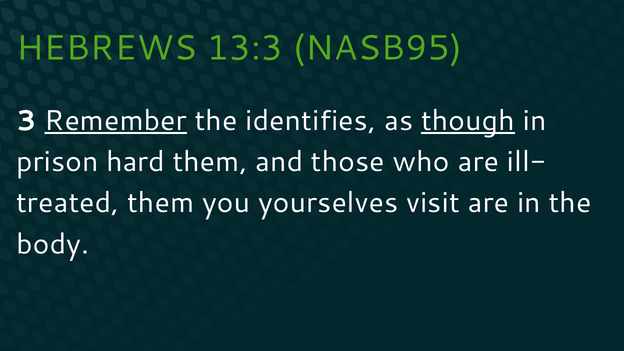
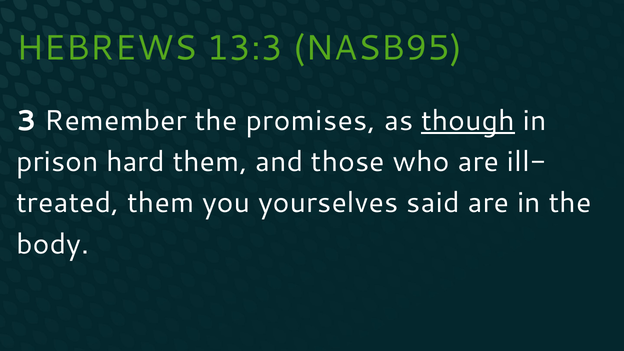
Remember underline: present -> none (116, 121)
identifies: identifies -> promises (311, 121)
visit: visit -> said (433, 203)
